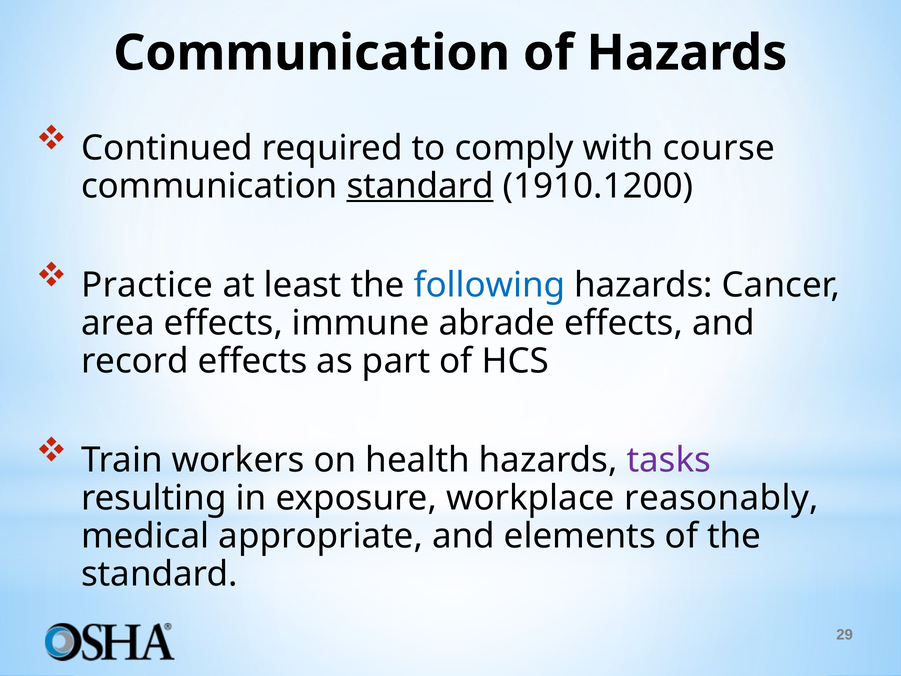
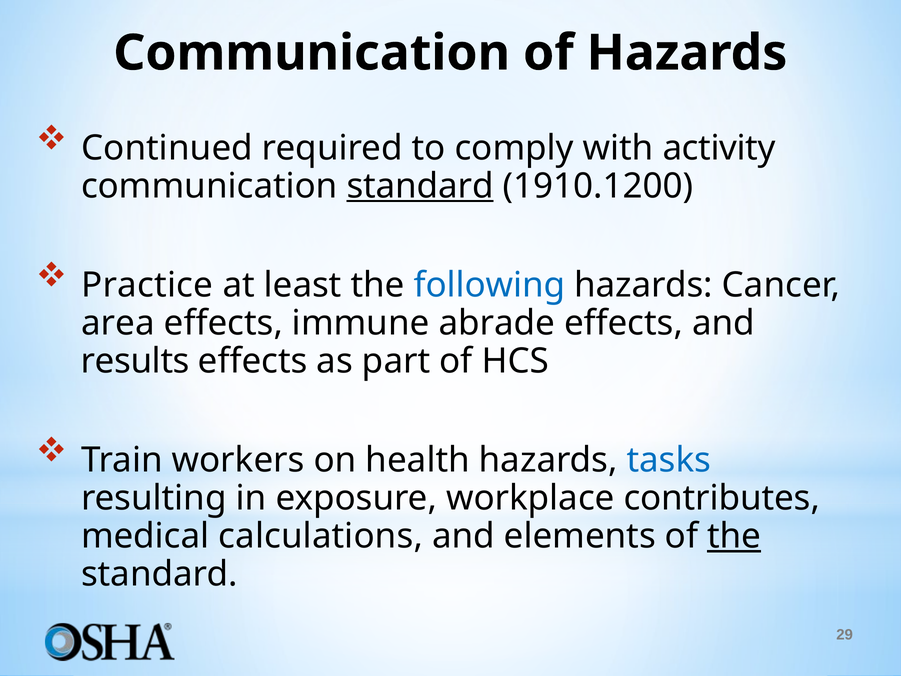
course: course -> activity (719, 148)
record: record -> results (135, 361)
tasks colour: purple -> blue (669, 460)
reasonably: reasonably -> contributes (722, 498)
appropriate: appropriate -> calculations (321, 536)
the underline: none -> present (734, 536)
